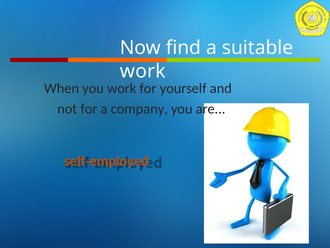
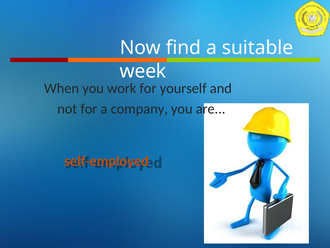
work: work -> week (143, 71)
